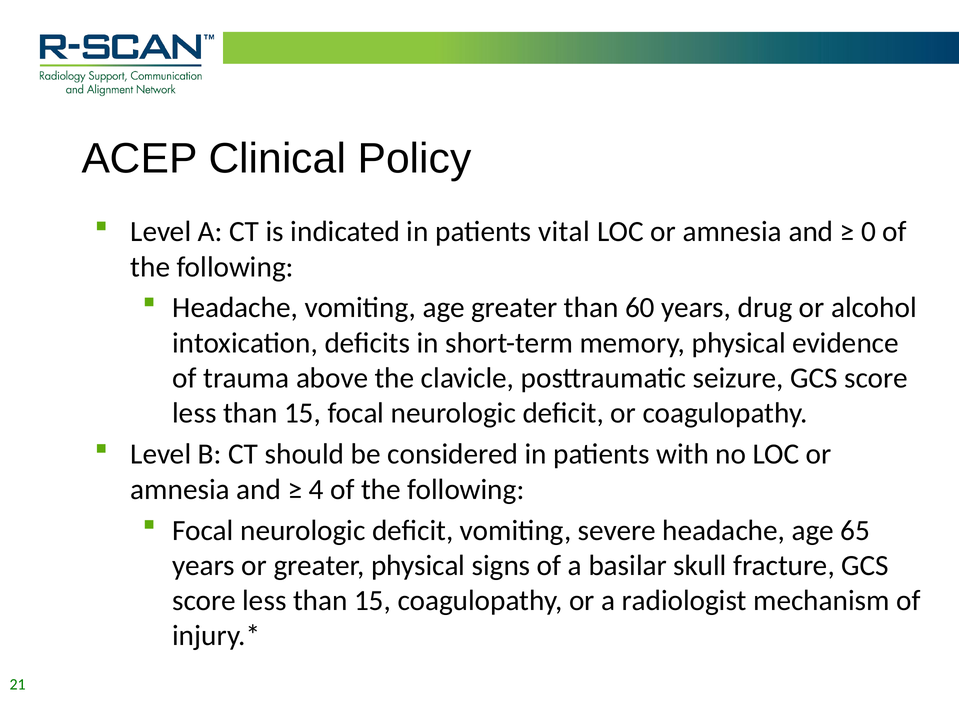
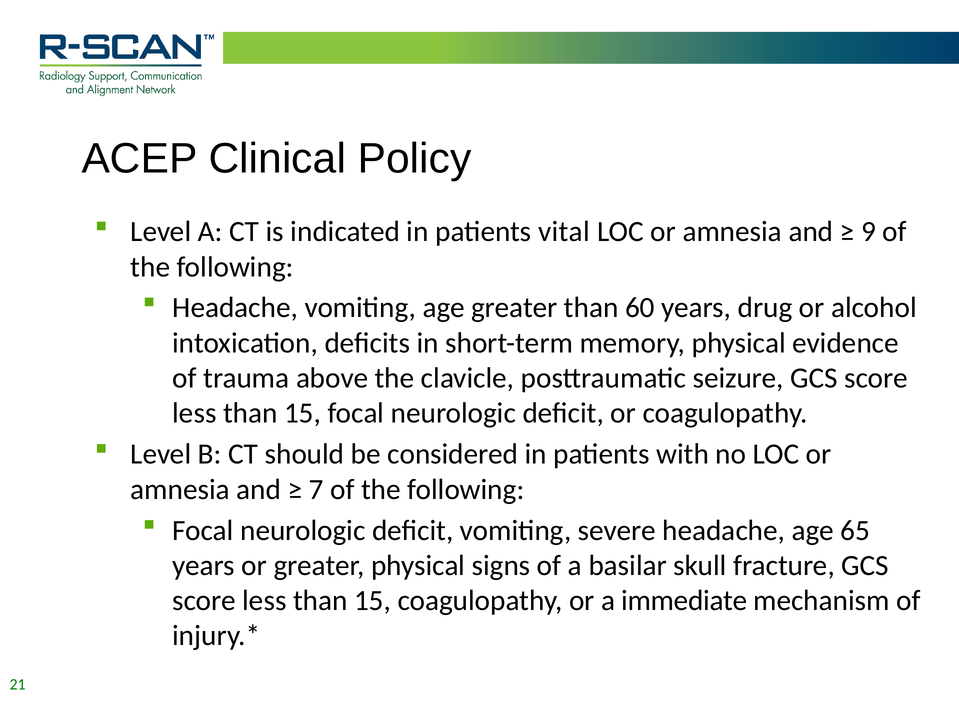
0: 0 -> 9 (868, 232)
4: 4 -> 7 (316, 490)
radiologist: radiologist -> immediate (684, 601)
